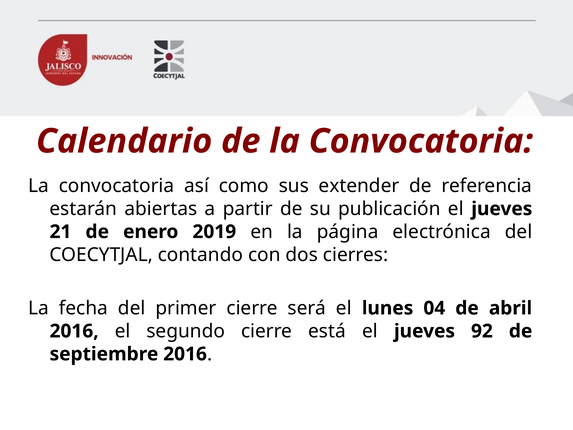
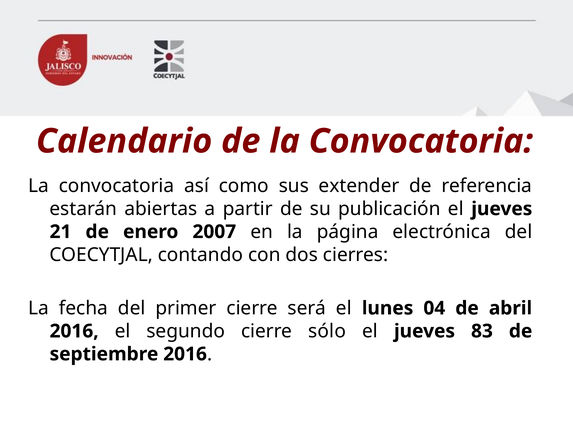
2019: 2019 -> 2007 (214, 232)
está: está -> sólo (327, 331)
92: 92 -> 83 (482, 331)
